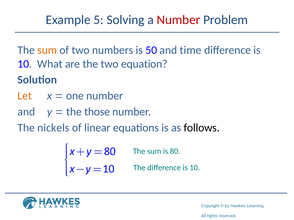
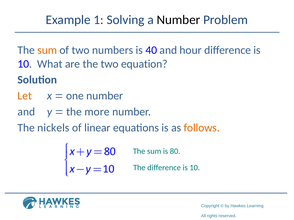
5: 5 -> 1 (99, 20)
Number colour: red -> black (178, 20)
50: 50 -> 40 (151, 50)
time: time -> hour (191, 50)
those: those -> more (97, 112)
follows colour: black -> orange (202, 128)
